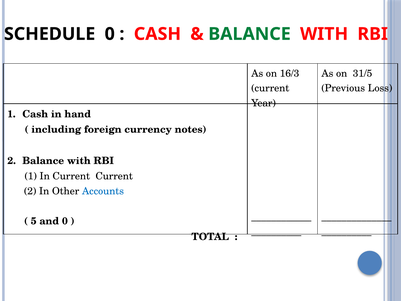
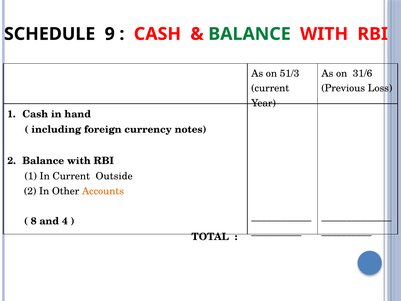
SCHEDULE 0: 0 -> 9 (110, 34)
16/3: 16/3 -> 51/3 (290, 74)
31/5: 31/5 -> 31/6 (363, 74)
Current Current: Current -> Outside (114, 176)
Accounts colour: blue -> orange (103, 191)
5: 5 -> 8 (34, 221)
and 0: 0 -> 4 (65, 221)
